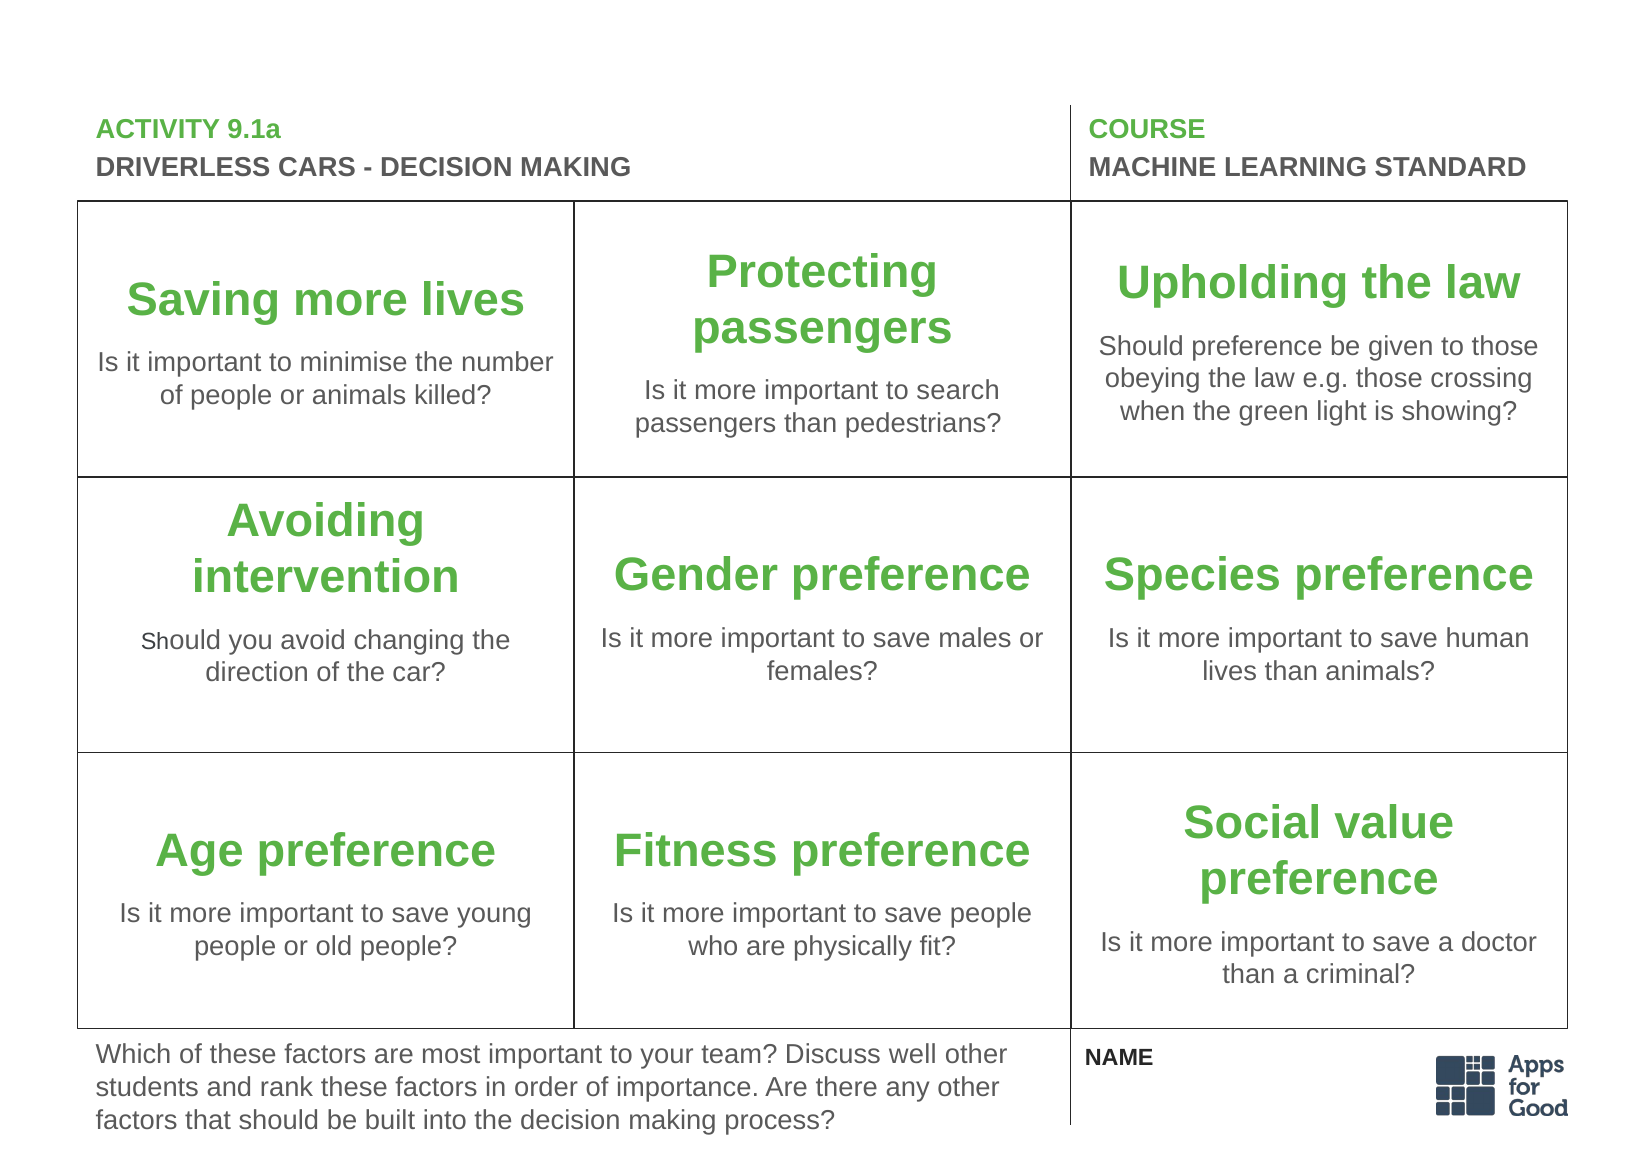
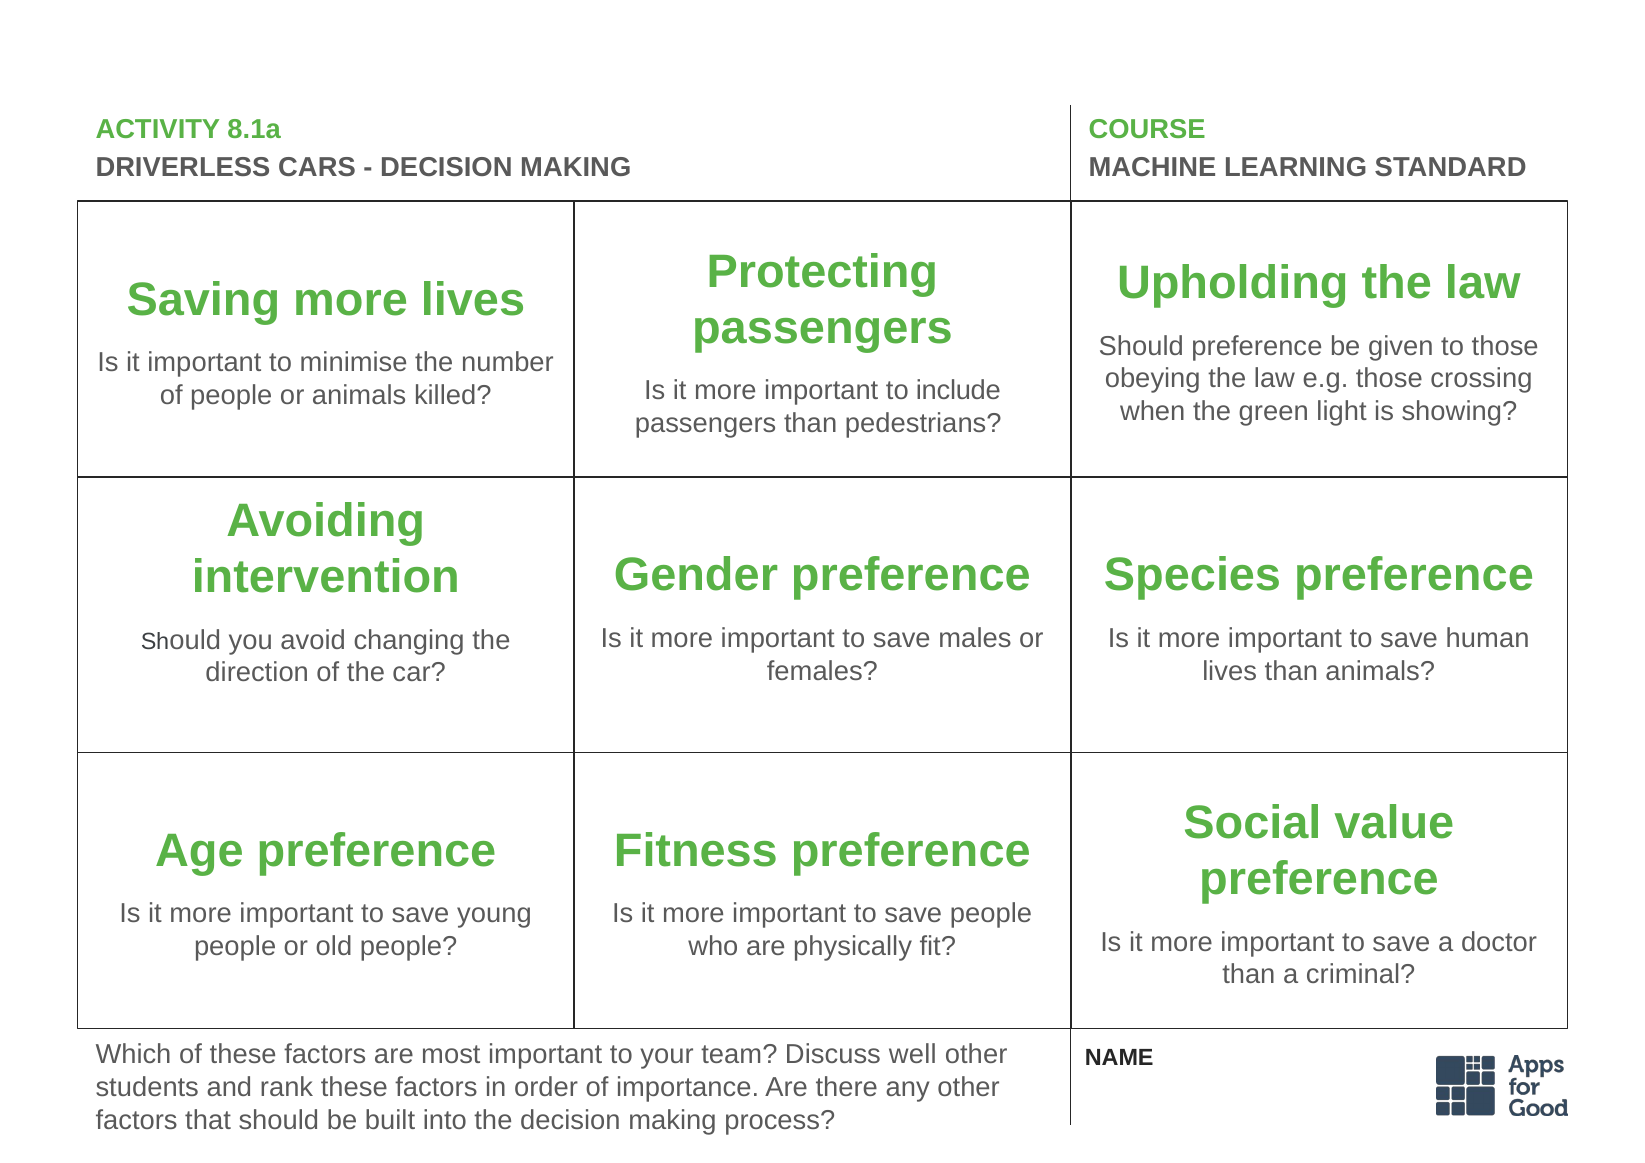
9.1a: 9.1a -> 8.1a (254, 130)
search: search -> include (958, 391)
